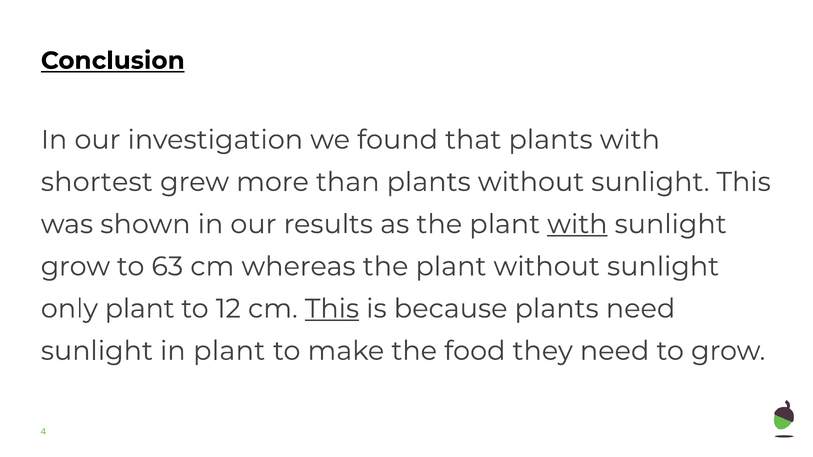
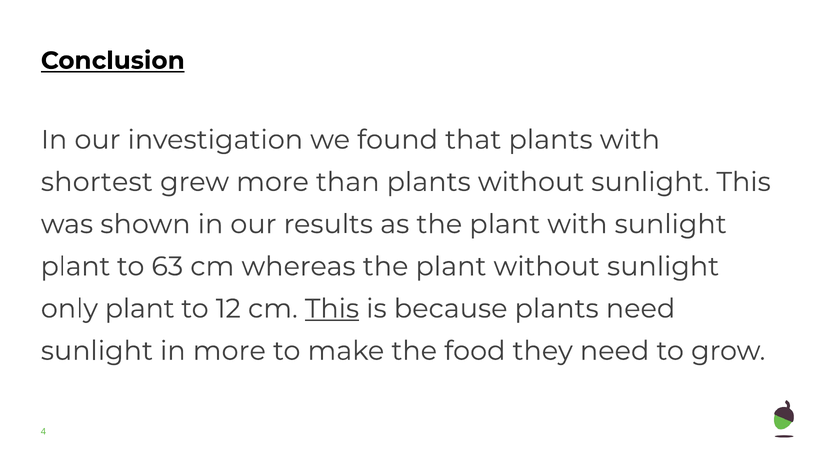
with underline: present -> none (577, 224)
grow: grow -> plant (75, 267)
in plant: plant -> more (229, 351)
